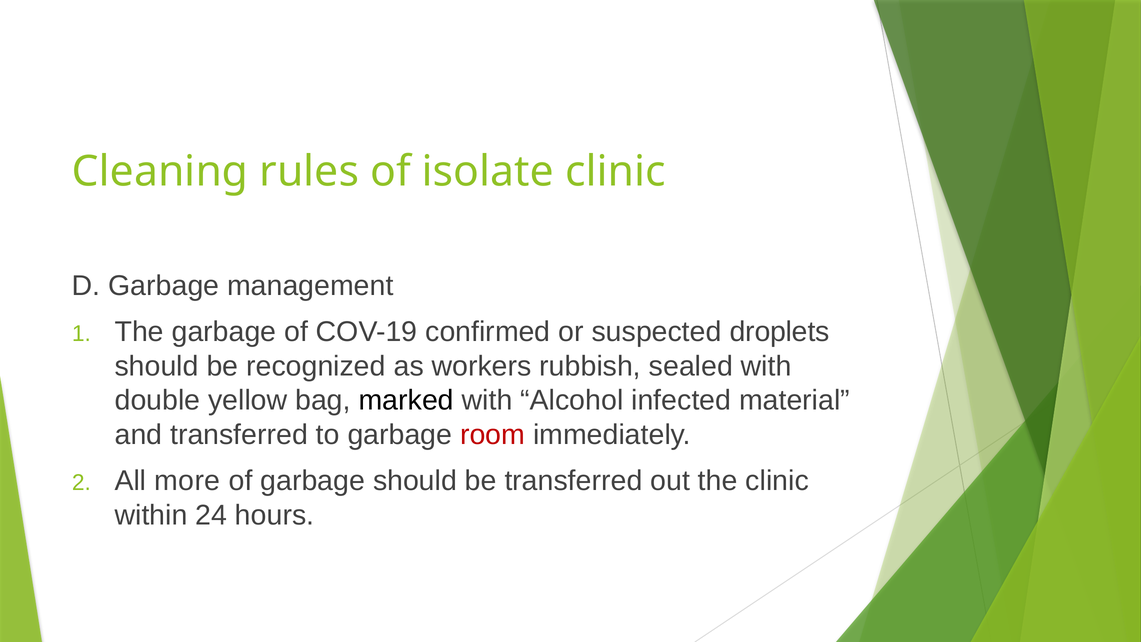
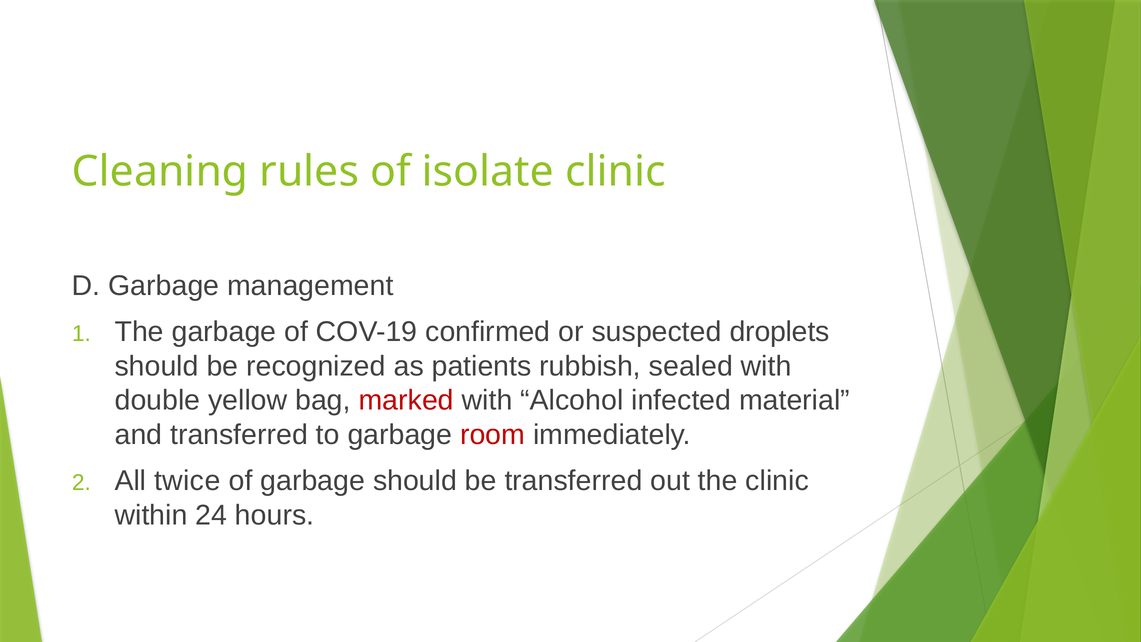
workers: workers -> patients (482, 366)
marked colour: black -> red (406, 400)
more: more -> twice (187, 481)
